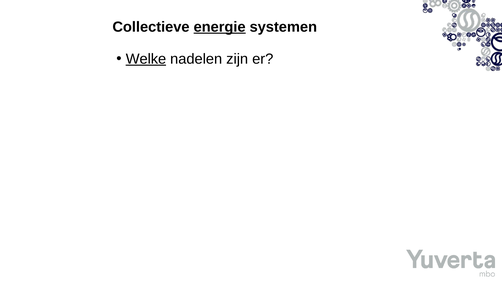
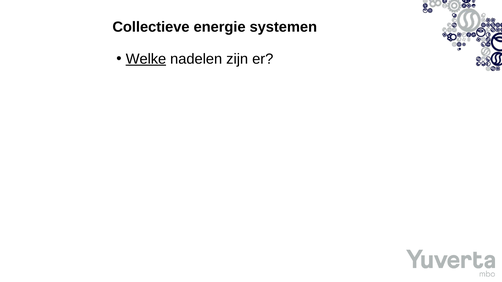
energie underline: present -> none (220, 27)
